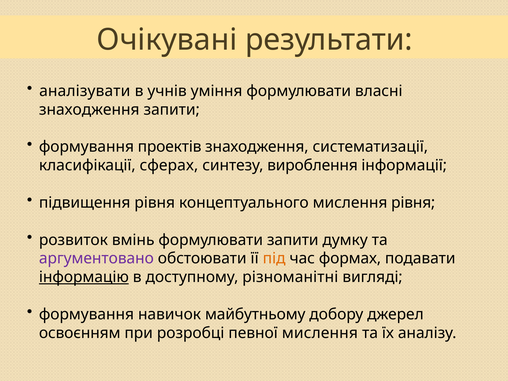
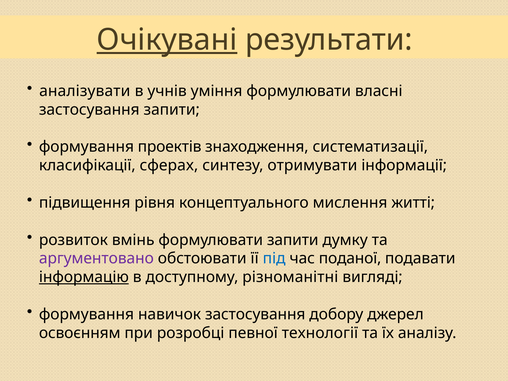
Очікувані underline: none -> present (167, 40)
знаходження: знаходження -> застосування (89, 110)
вироблення: вироблення -> отримувати (312, 165)
мислення рівня: рівня -> житті (413, 203)
під colour: orange -> blue (274, 259)
формах: формах -> поданої (350, 259)
навичок майбутньому: майбутньому -> застосування (255, 314)
певної мислення: мислення -> технології (320, 333)
